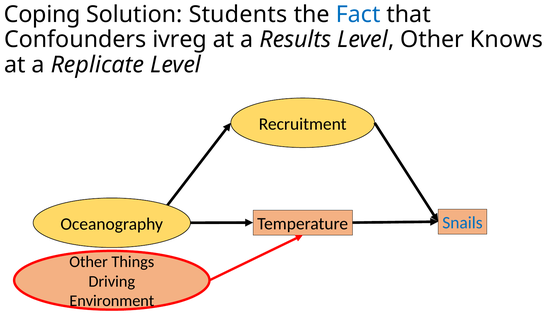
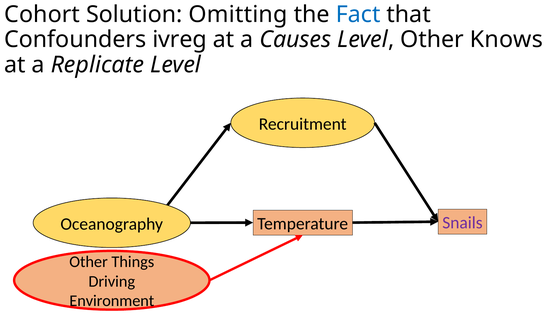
Coping: Coping -> Cohort (42, 15)
Students: Students -> Omitting (238, 15)
Results: Results -> Causes (295, 40)
Snails colour: blue -> purple (462, 223)
